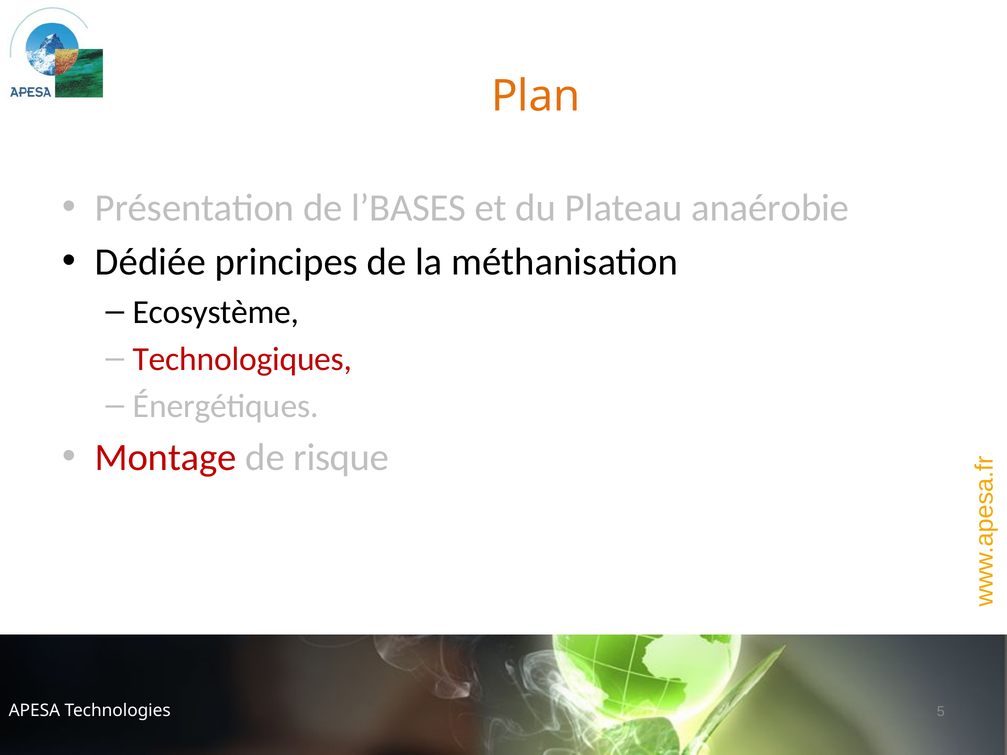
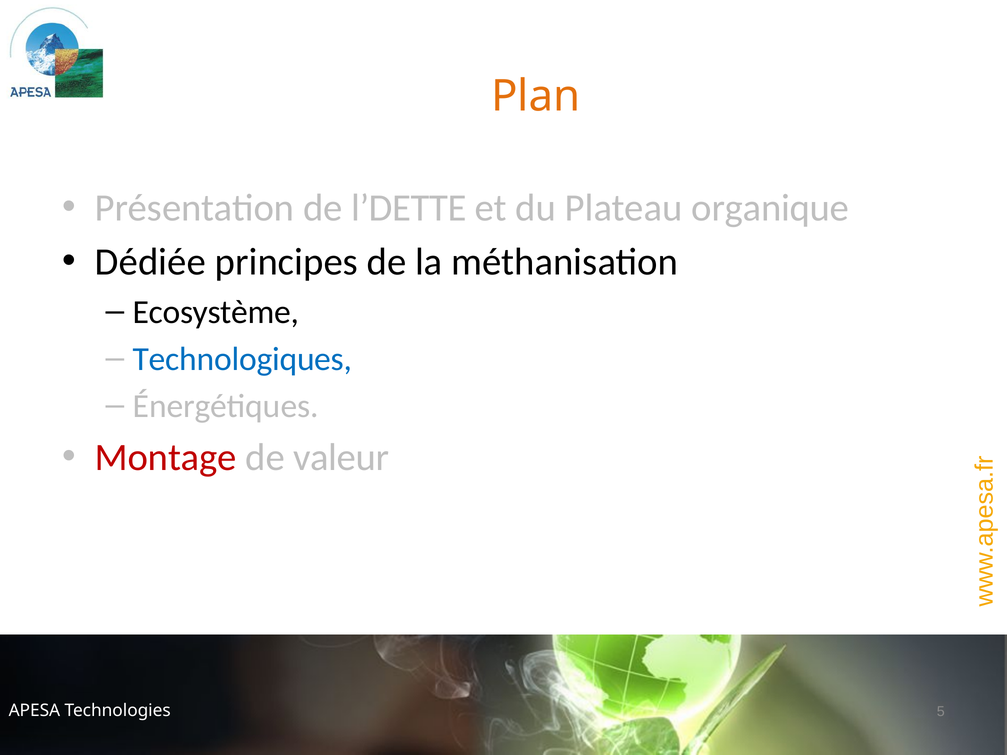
l’BASES: l’BASES -> l’DETTE (409, 208)
anaérobie: anaérobie -> organique (770, 208)
Technologiques colour: red -> blue (242, 359)
risque: risque -> valeur (341, 458)
